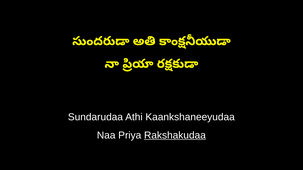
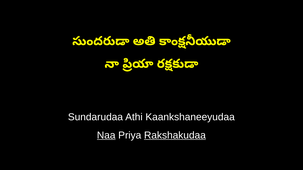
Naa underline: none -> present (106, 136)
